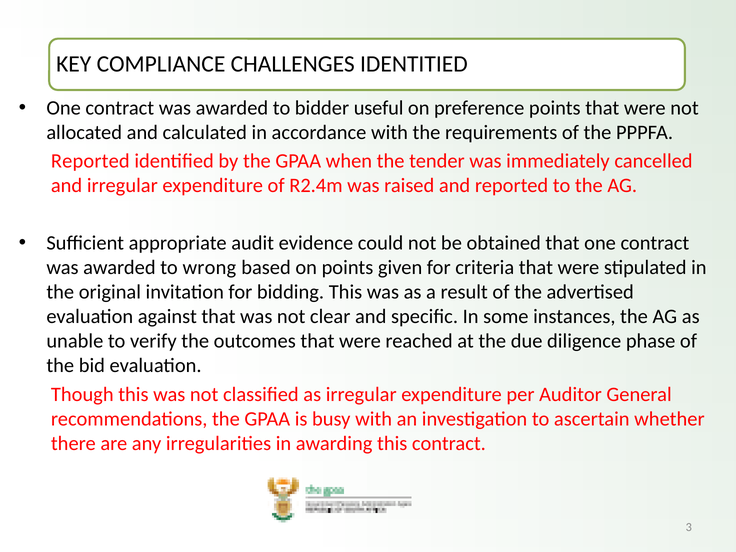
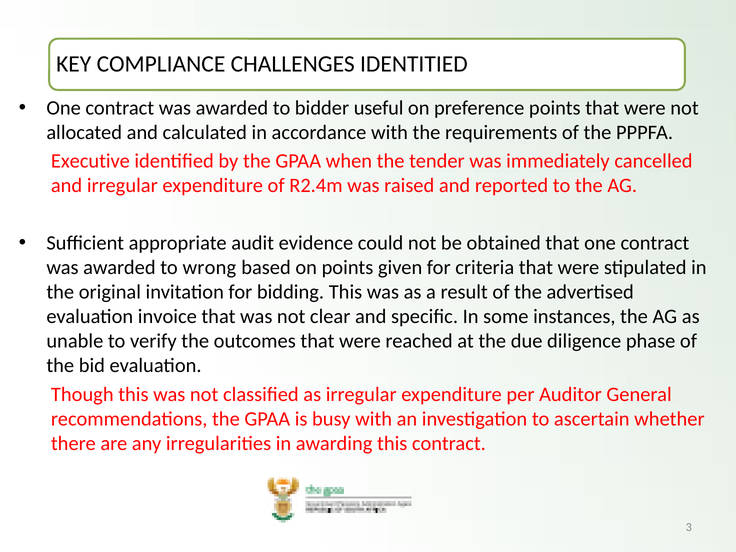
Reported: Reported -> Executive (90, 161)
against: against -> invoice (167, 317)
